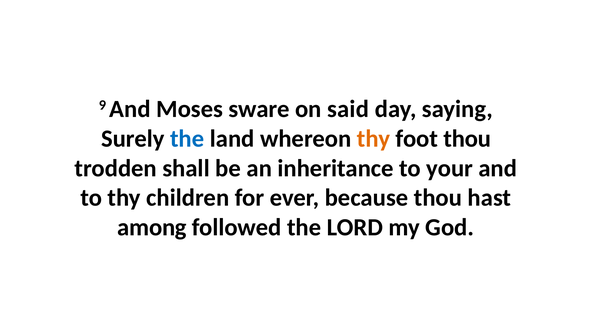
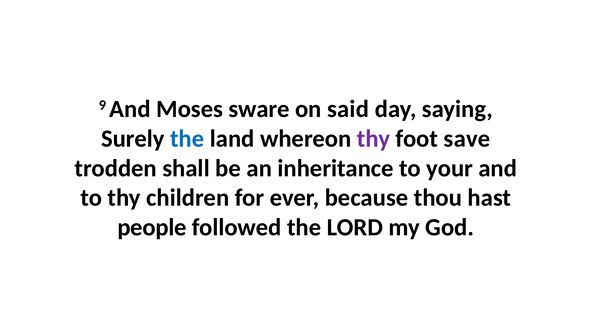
thy colour: orange -> purple (374, 139)
foot thou: thou -> save (467, 139)
among: among -> people (152, 227)
